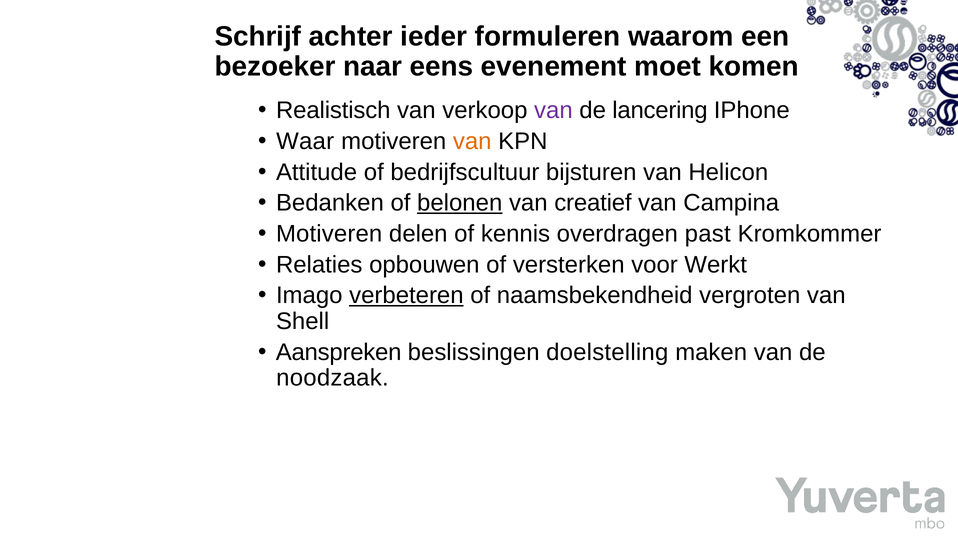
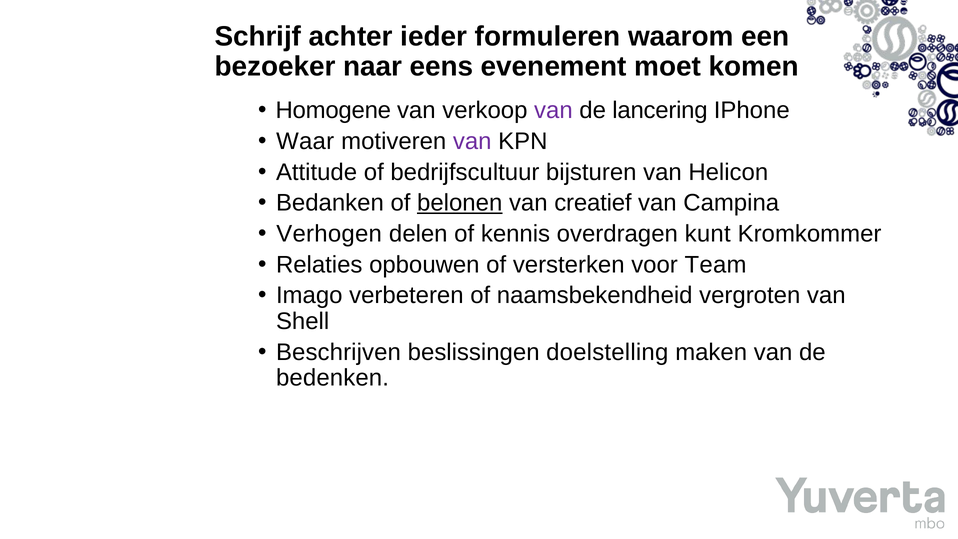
Realistisch: Realistisch -> Homogene (333, 110)
van colour: orange -> purple (472, 141)
Motiveren: Motiveren -> Verhogen (329, 234)
past: past -> kunt (708, 234)
Werkt: Werkt -> Team (716, 265)
verbeteren underline: present -> none (406, 295)
Aanspreken: Aanspreken -> Beschrijven (338, 352)
noodzaak: noodzaak -> bedenken (332, 378)
